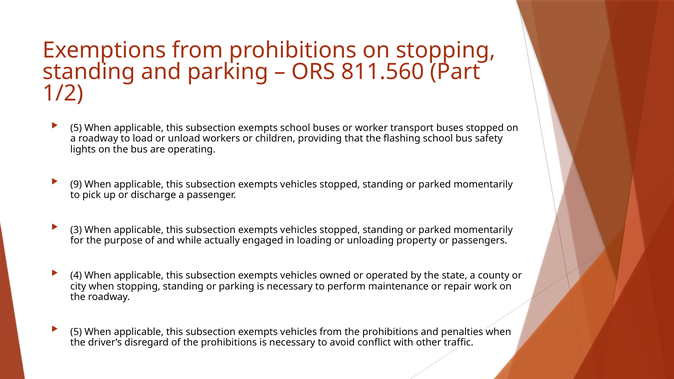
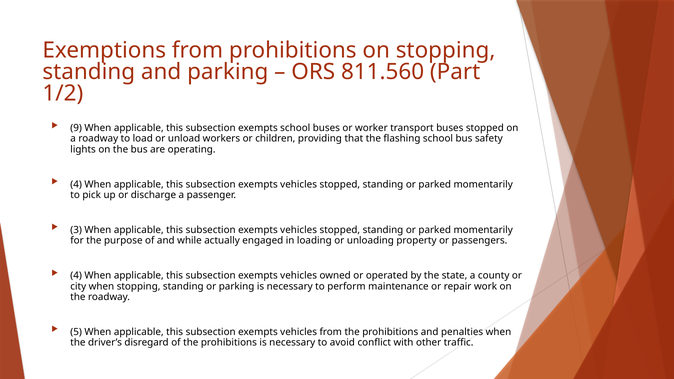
5: 5 -> 9 (76, 128)
9: 9 -> 4 (76, 184)
